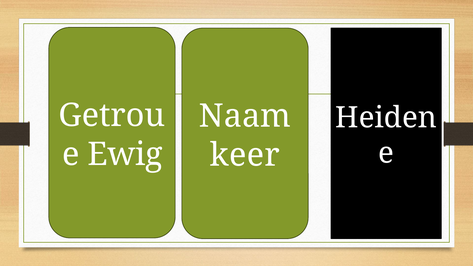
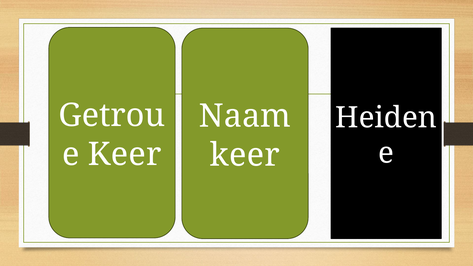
Ewig: Ewig -> Keer (125, 154)
